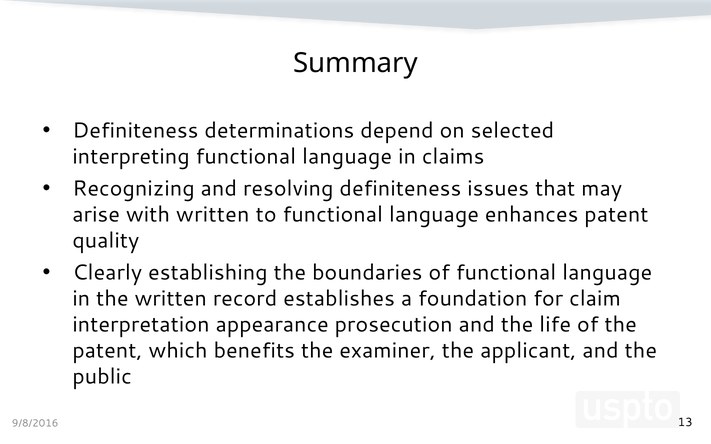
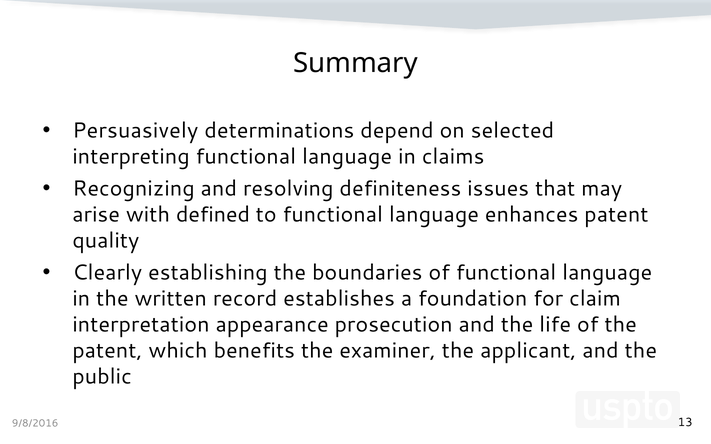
Definiteness: Definiteness -> Persuasively (135, 131)
with written: written -> defined (213, 215)
